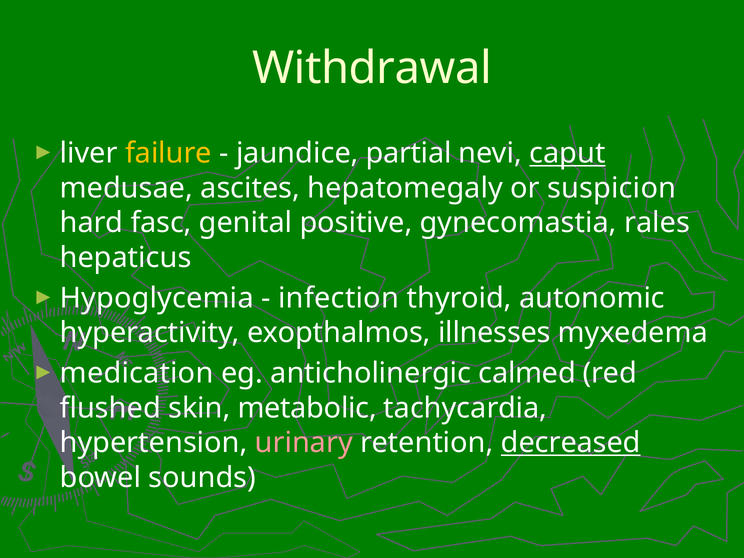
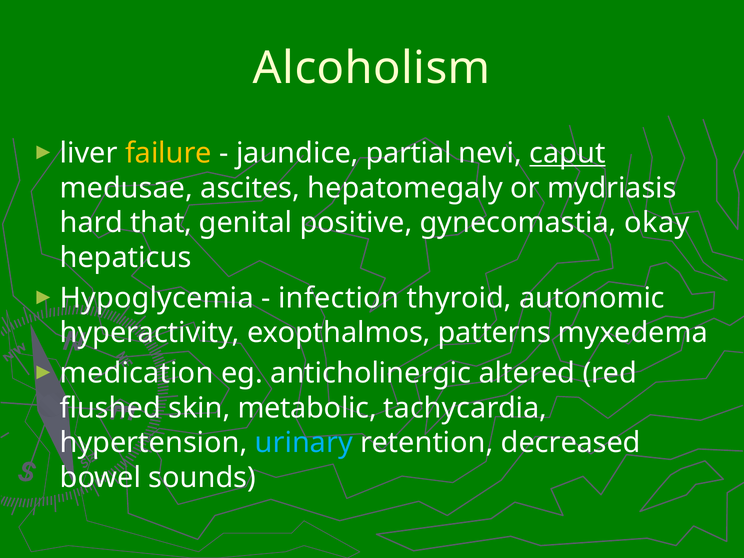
Withdrawal: Withdrawal -> Alcoholism (372, 68)
suspicion: suspicion -> mydriasis (612, 188)
fasc: fasc -> that (161, 223)
rales: rales -> okay (657, 223)
illnesses: illnesses -> patterns (494, 333)
calmed: calmed -> altered (527, 373)
urinary colour: pink -> light blue (304, 443)
decreased underline: present -> none (571, 443)
